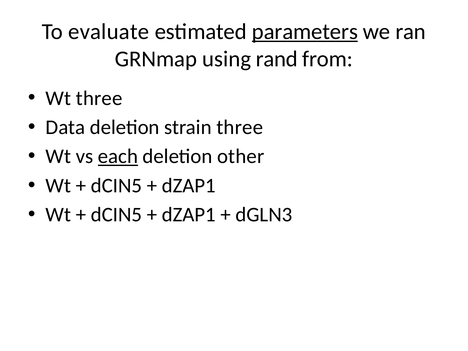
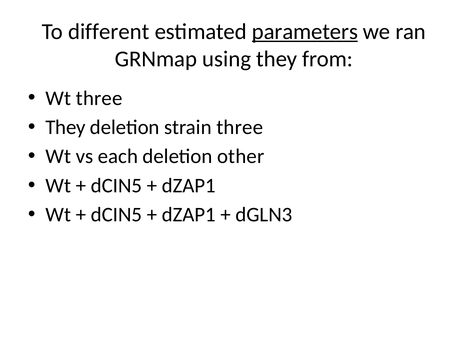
evaluate: evaluate -> different (109, 32)
using rand: rand -> they (277, 59)
Data: Data -> They (65, 127)
each underline: present -> none (118, 156)
